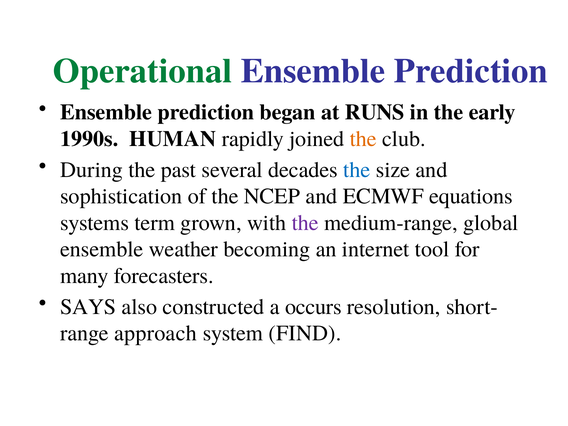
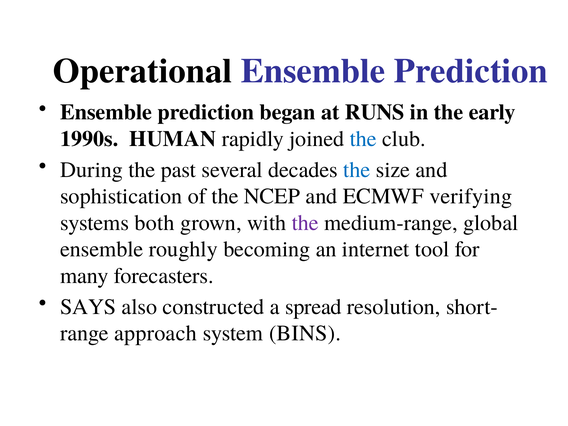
Operational colour: green -> black (142, 71)
the colour: orange -> blue (363, 139)
equations: equations -> verifying (471, 196)
term: term -> both (155, 223)
weather: weather -> roughly (183, 249)
occurs: occurs -> spread (313, 307)
FIND: FIND -> BINS (305, 333)
